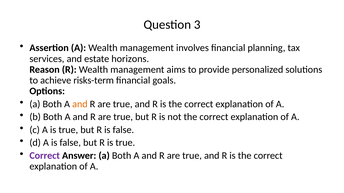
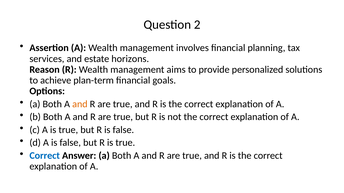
3: 3 -> 2 (197, 25)
risks-term: risks-term -> plan-term (94, 81)
Correct colour: purple -> blue (45, 156)
